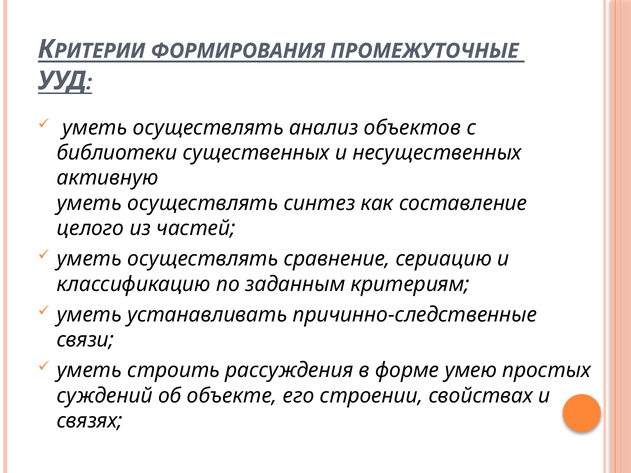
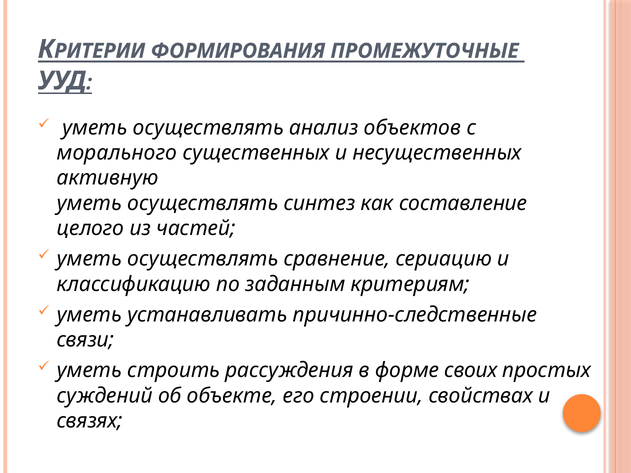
библиотеки: библиотеки -> морального (117, 153)
умею: умею -> своих (471, 371)
